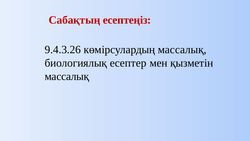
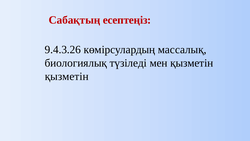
есептер: есептер -> түзіледі (128, 63)
массалық: массалық -> қызметін (67, 76)
